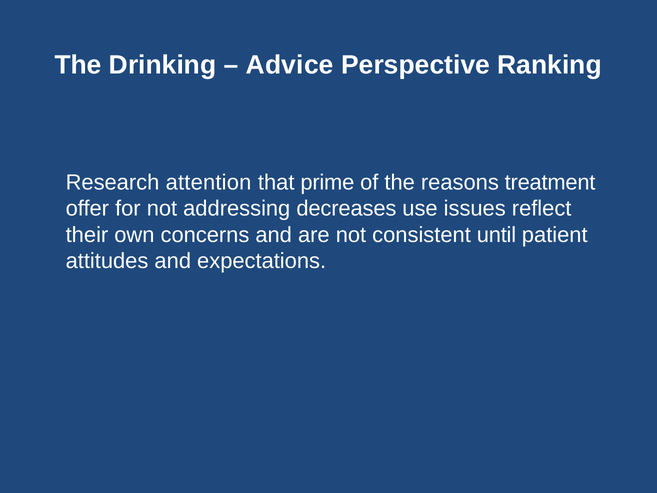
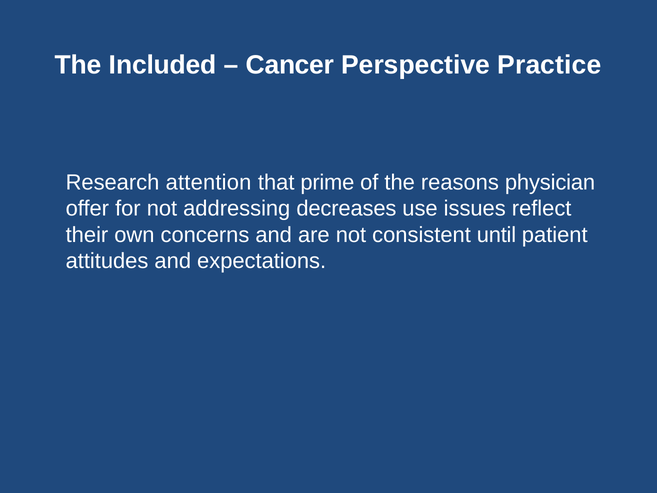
Drinking: Drinking -> Included (163, 65)
Advice: Advice -> Cancer (290, 65)
Ranking: Ranking -> Practice (549, 65)
treatment: treatment -> physician (550, 182)
